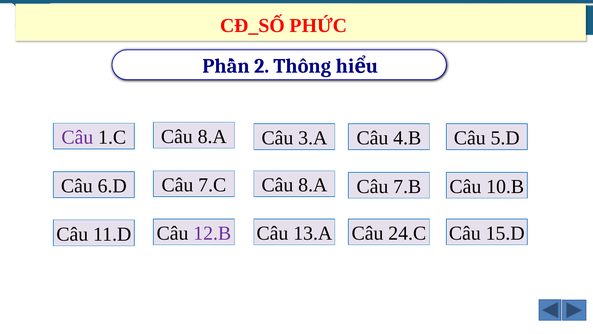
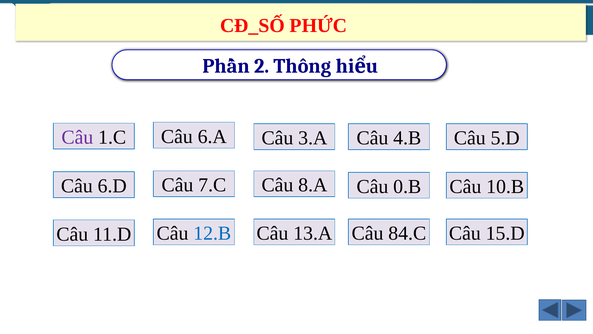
8.A: 8.A -> 6.A (212, 136)
7.B: 7.B -> 0.B (407, 186)
12.B colour: purple -> blue (212, 233)
24.C: 24.C -> 84.C (407, 233)
